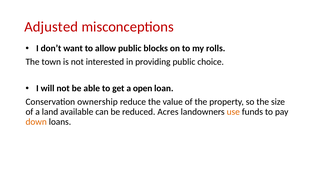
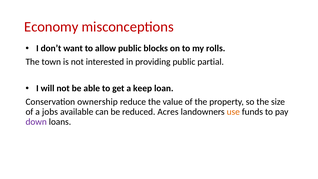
Adjusted: Adjusted -> Economy (51, 27)
choice: choice -> partial (211, 62)
open: open -> keep (143, 88)
land: land -> jobs (50, 112)
down colour: orange -> purple (36, 122)
